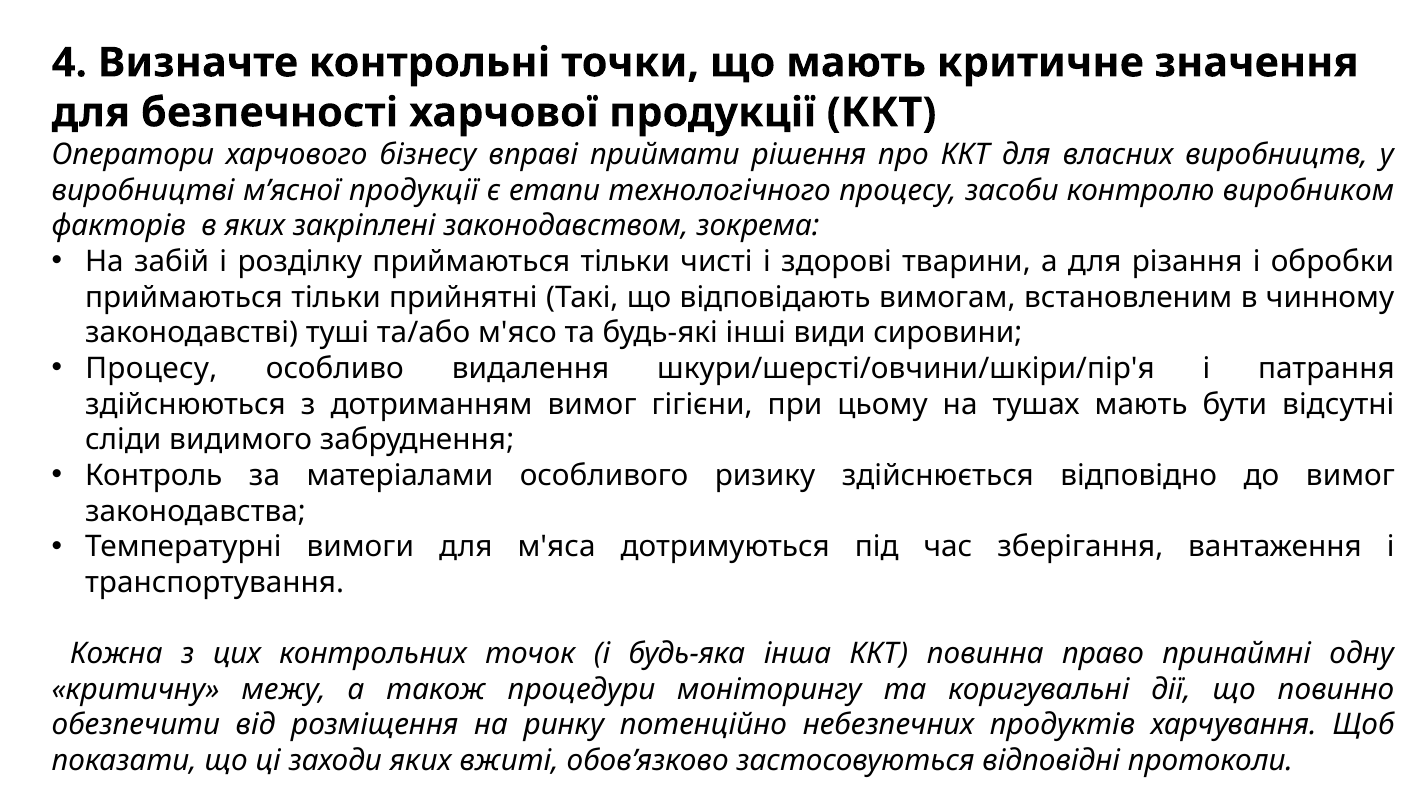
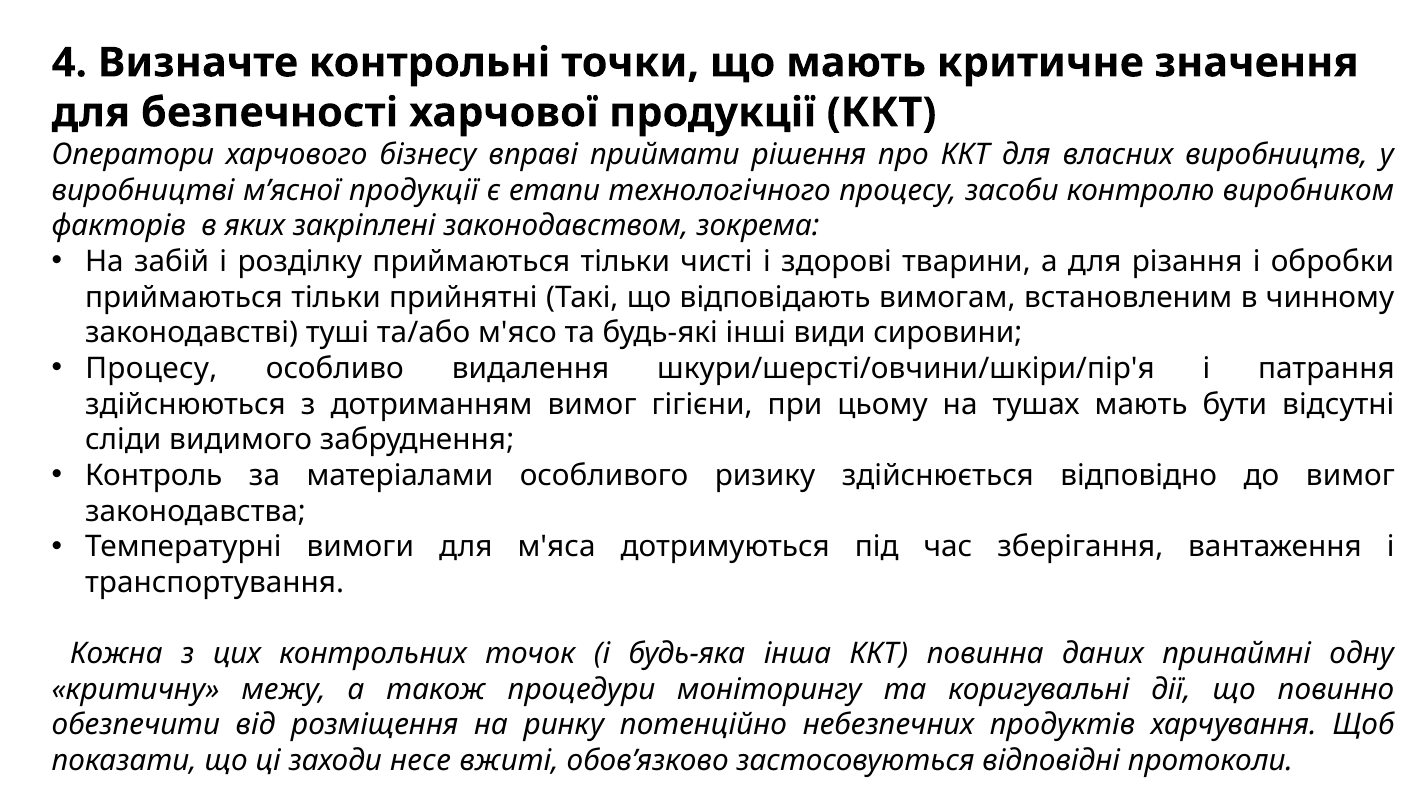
право: право -> даних (1103, 654)
заходи яких: яких -> несе (421, 761)
